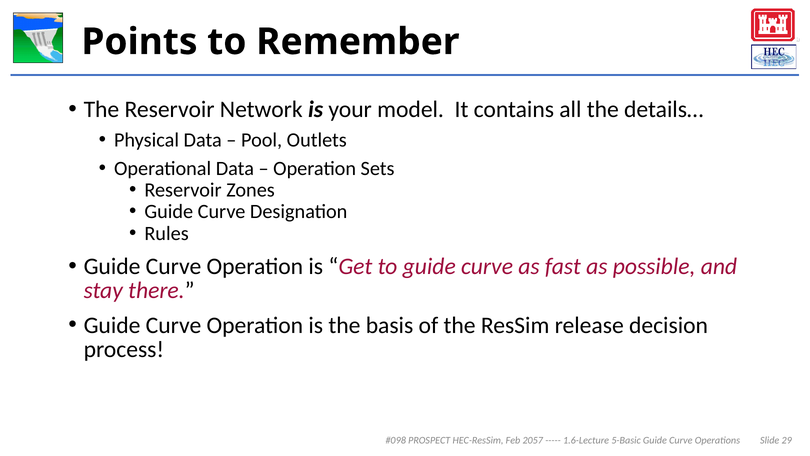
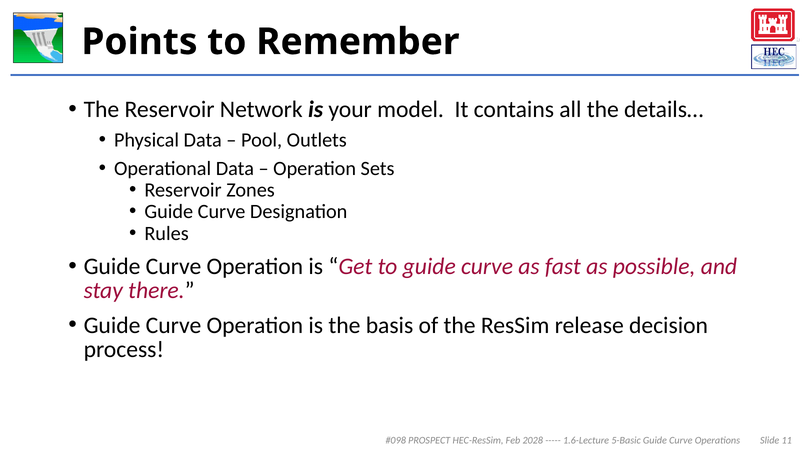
2057: 2057 -> 2028 (533, 440)
29: 29 -> 11 (787, 440)
